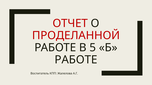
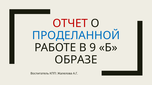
ПРОДЕЛАННОЙ colour: red -> blue (76, 36)
5: 5 -> 9 (93, 48)
РАБОТЕ: РАБОТЕ -> ОБРАЗЕ (76, 60)
